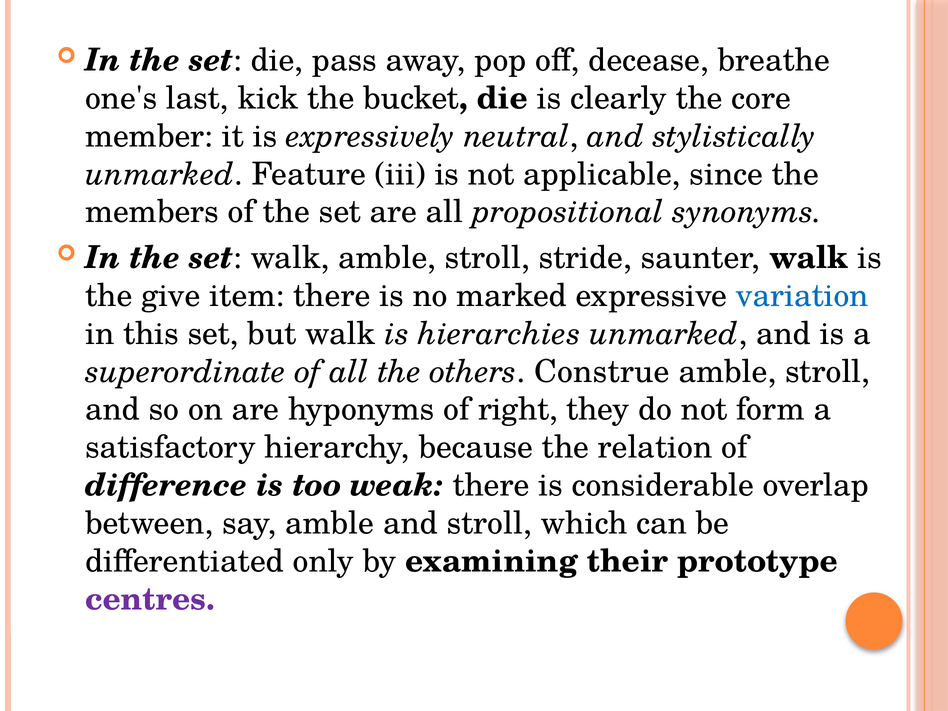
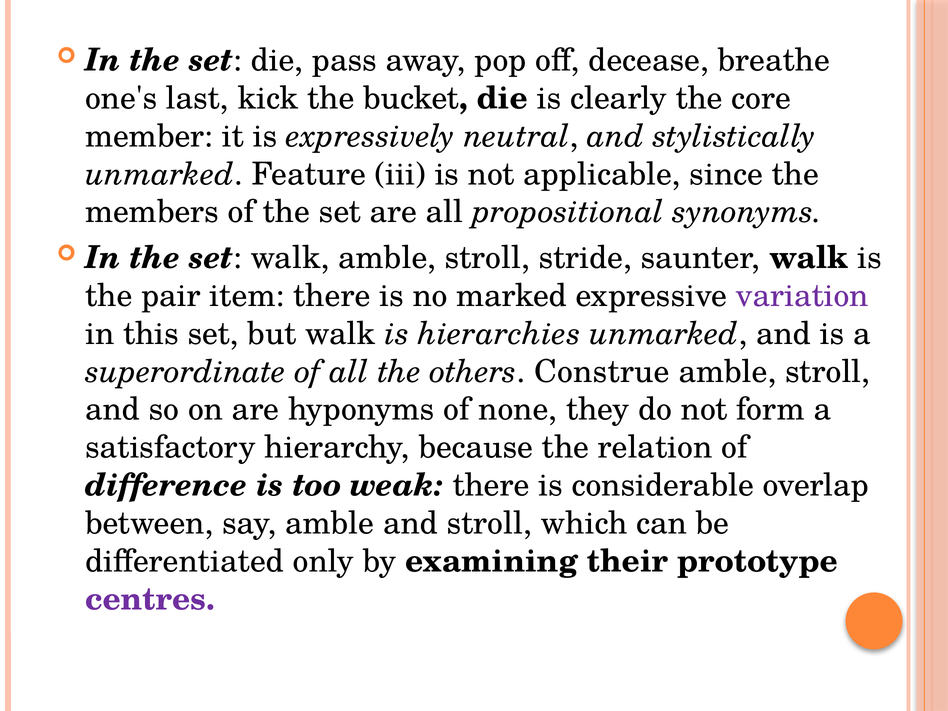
give: give -> pair (171, 296)
variation colour: blue -> purple (802, 296)
right: right -> none (518, 410)
